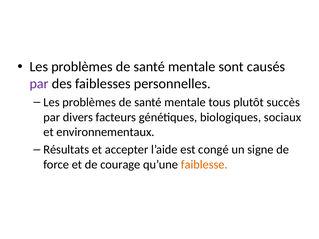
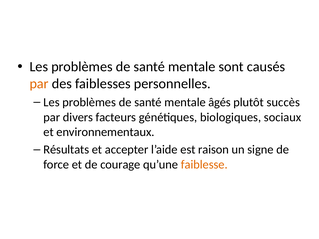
par colour: purple -> orange (39, 84)
tous: tous -> âgés (220, 102)
congé: congé -> raison (214, 150)
